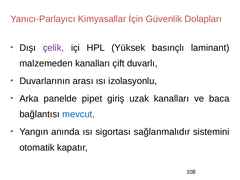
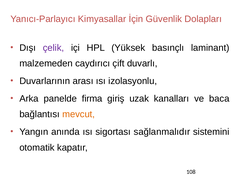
malzemeden kanalları: kanalları -> caydırıcı (93, 63)
pipet: pipet -> firma (92, 99)
mevcut colour: blue -> orange (79, 114)
